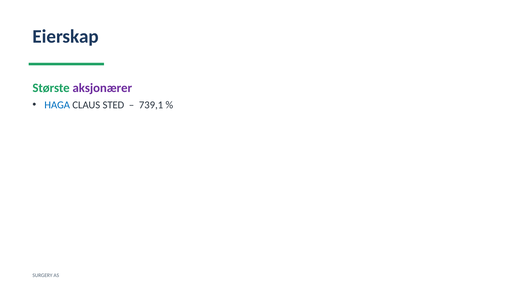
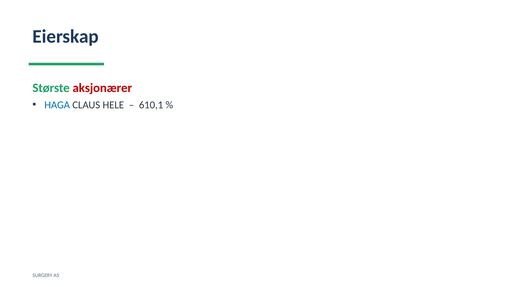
aksjonærer colour: purple -> red (102, 88)
STED: STED -> HELE (113, 105)
739,1: 739,1 -> 610,1 (151, 105)
